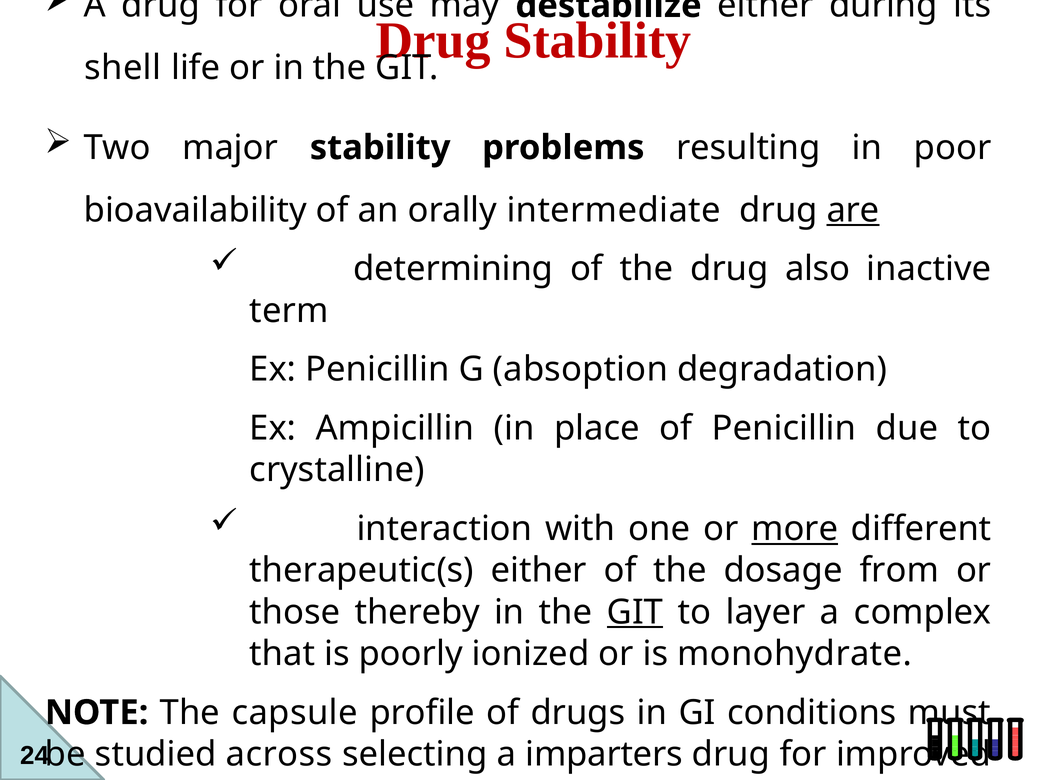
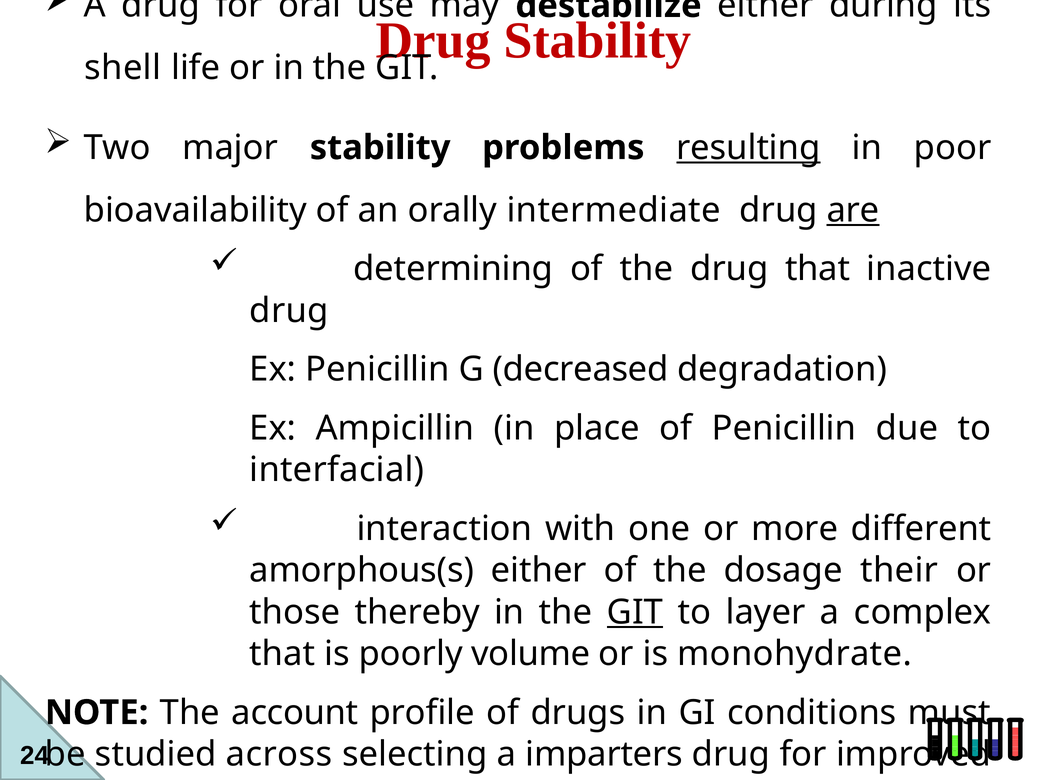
resulting underline: none -> present (748, 148)
drug also: also -> that (818, 269)
term: term -> drug (289, 310)
absoption: absoption -> decreased (581, 369)
crystalline: crystalline -> interfacial (337, 470)
more underline: present -> none (795, 528)
therapeutic(s: therapeutic(s -> amorphous(s (362, 570)
from: from -> their (899, 570)
ionized: ionized -> volume (531, 653)
capsule: capsule -> account (295, 712)
